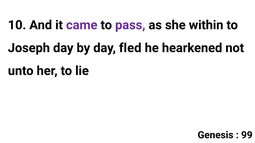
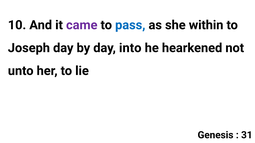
pass colour: purple -> blue (130, 25)
fled: fled -> into (130, 48)
99: 99 -> 31 (247, 135)
